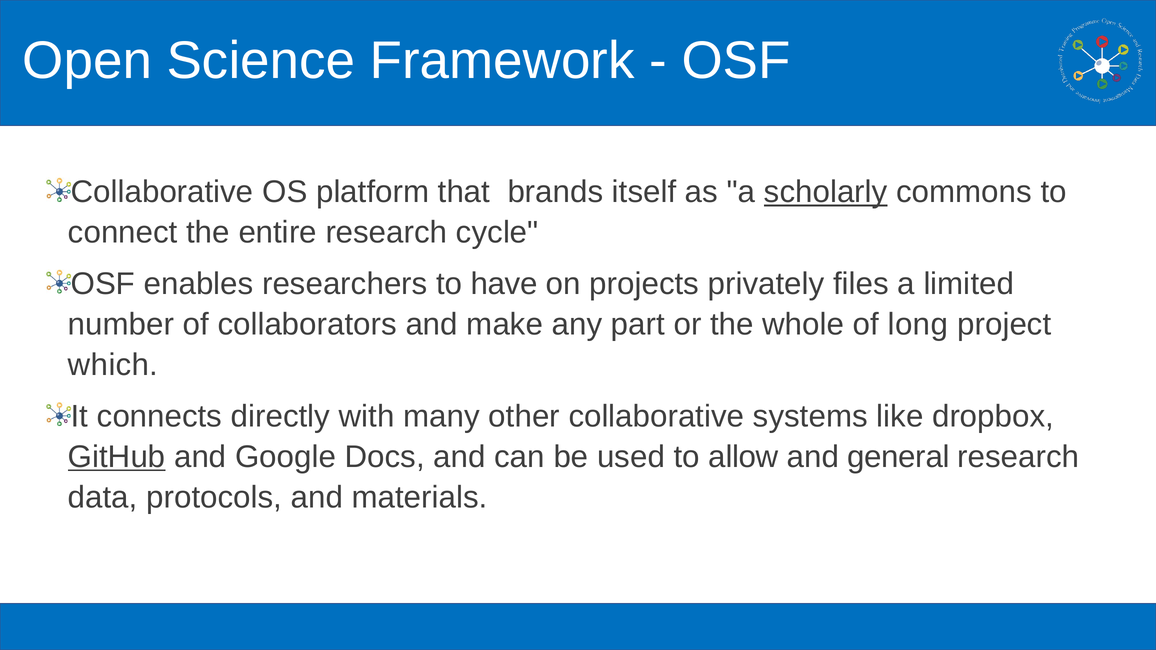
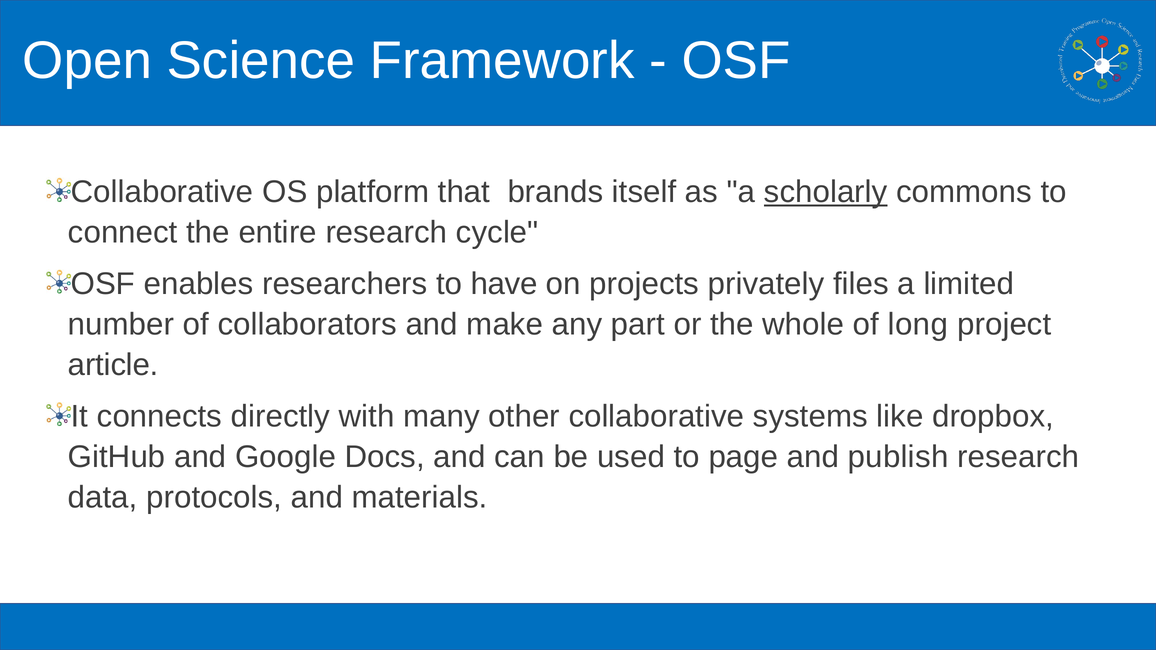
which: which -> article (113, 365)
GitHub underline: present -> none (117, 457)
allow: allow -> page (743, 457)
general: general -> publish (898, 457)
